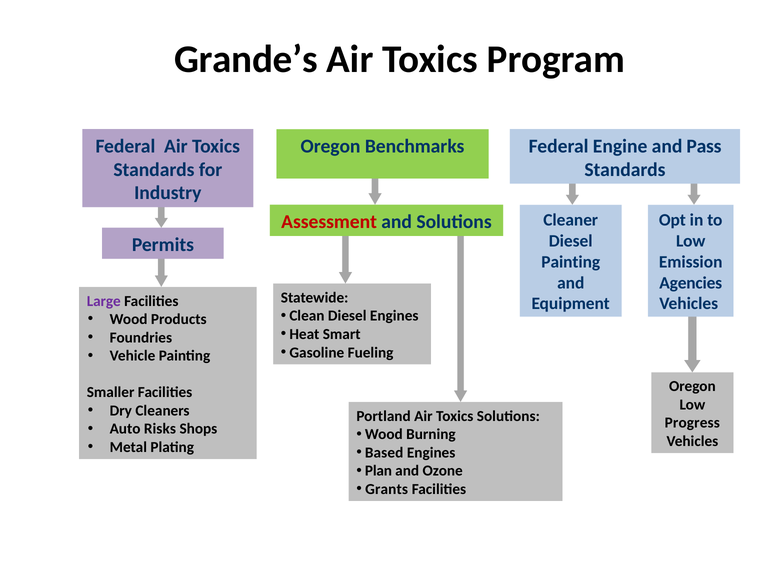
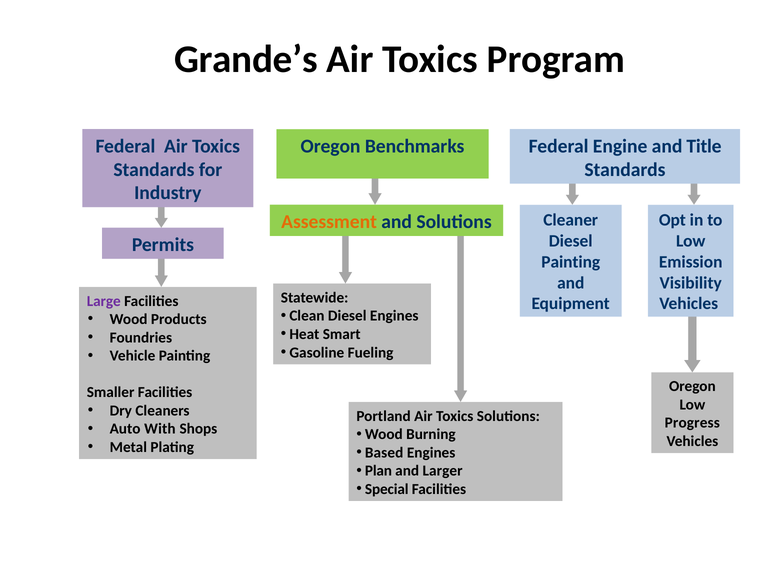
Pass: Pass -> Title (704, 146)
Assessment colour: red -> orange (329, 222)
Agencies: Agencies -> Visibility (691, 283)
Risks: Risks -> With (160, 429)
Ozone: Ozone -> Larger (443, 471)
Grants: Grants -> Special (387, 489)
